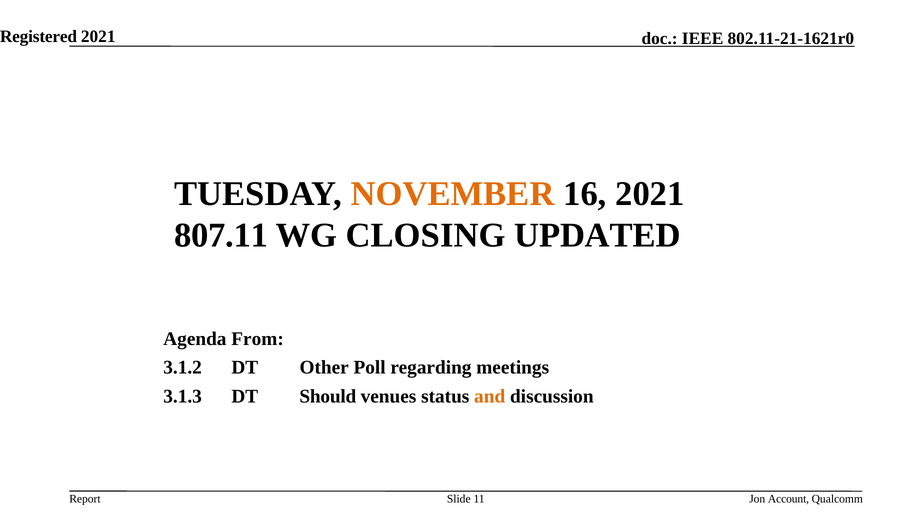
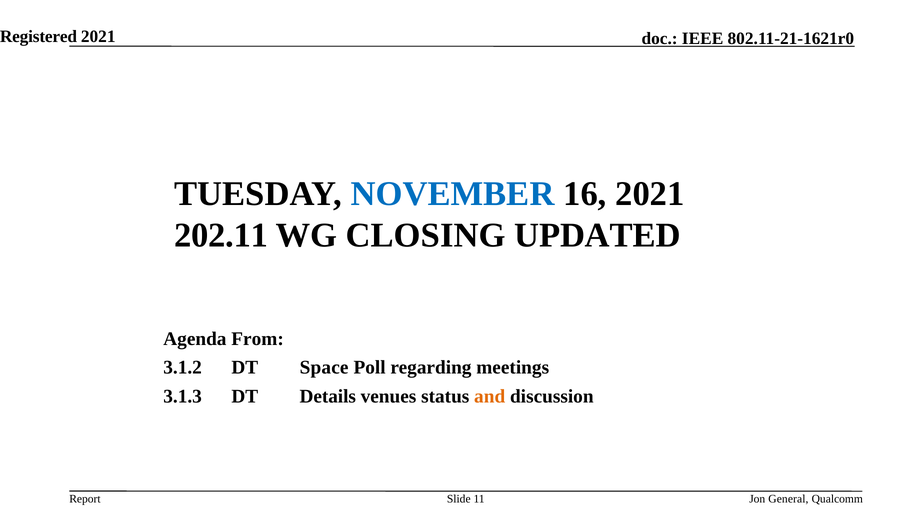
NOVEMBER colour: orange -> blue (453, 194)
807.11: 807.11 -> 202.11 (221, 235)
Other: Other -> Space (324, 367)
Should: Should -> Details (328, 396)
Account: Account -> General (788, 498)
